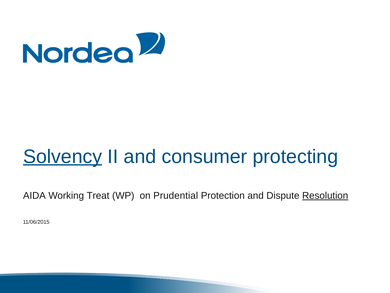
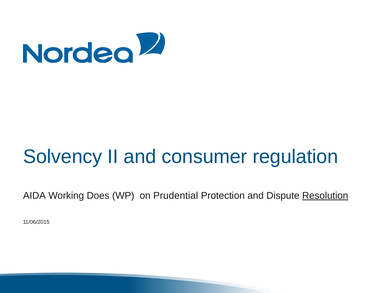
Solvency underline: present -> none (63, 156)
protecting: protecting -> regulation (295, 156)
Treat: Treat -> Does (98, 195)
